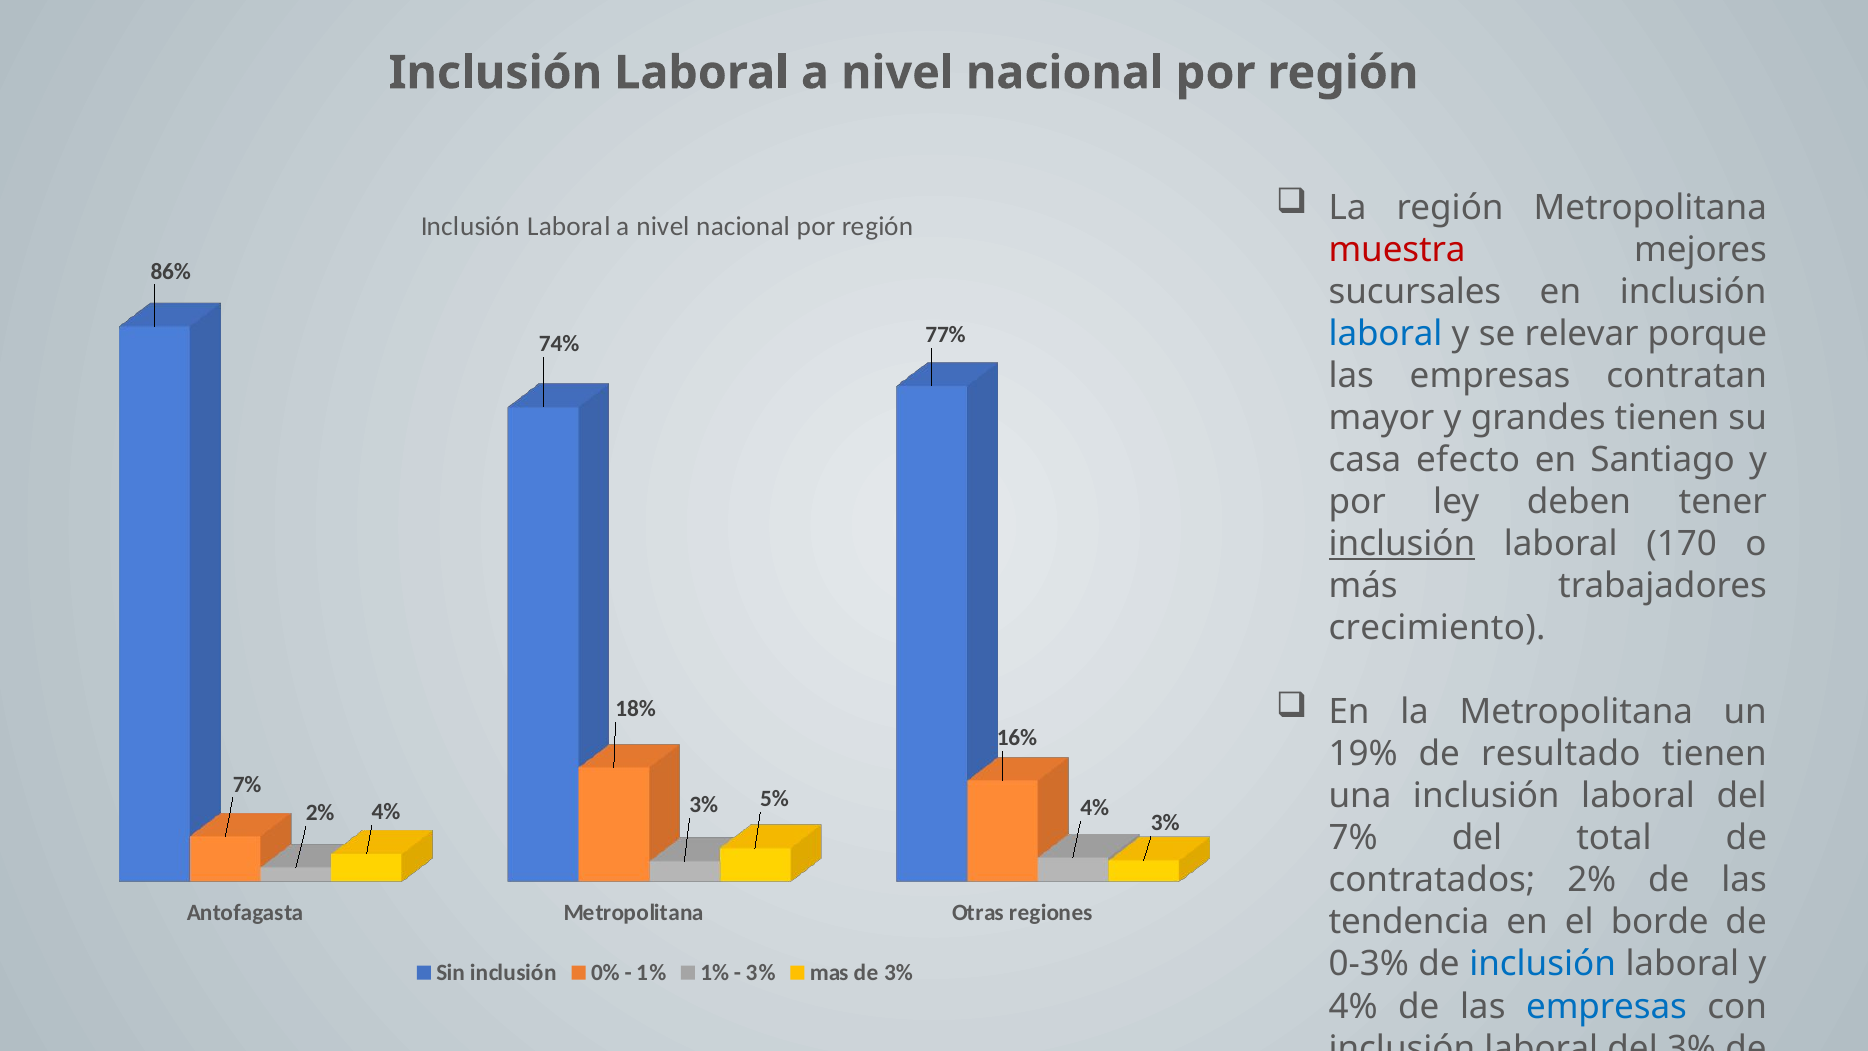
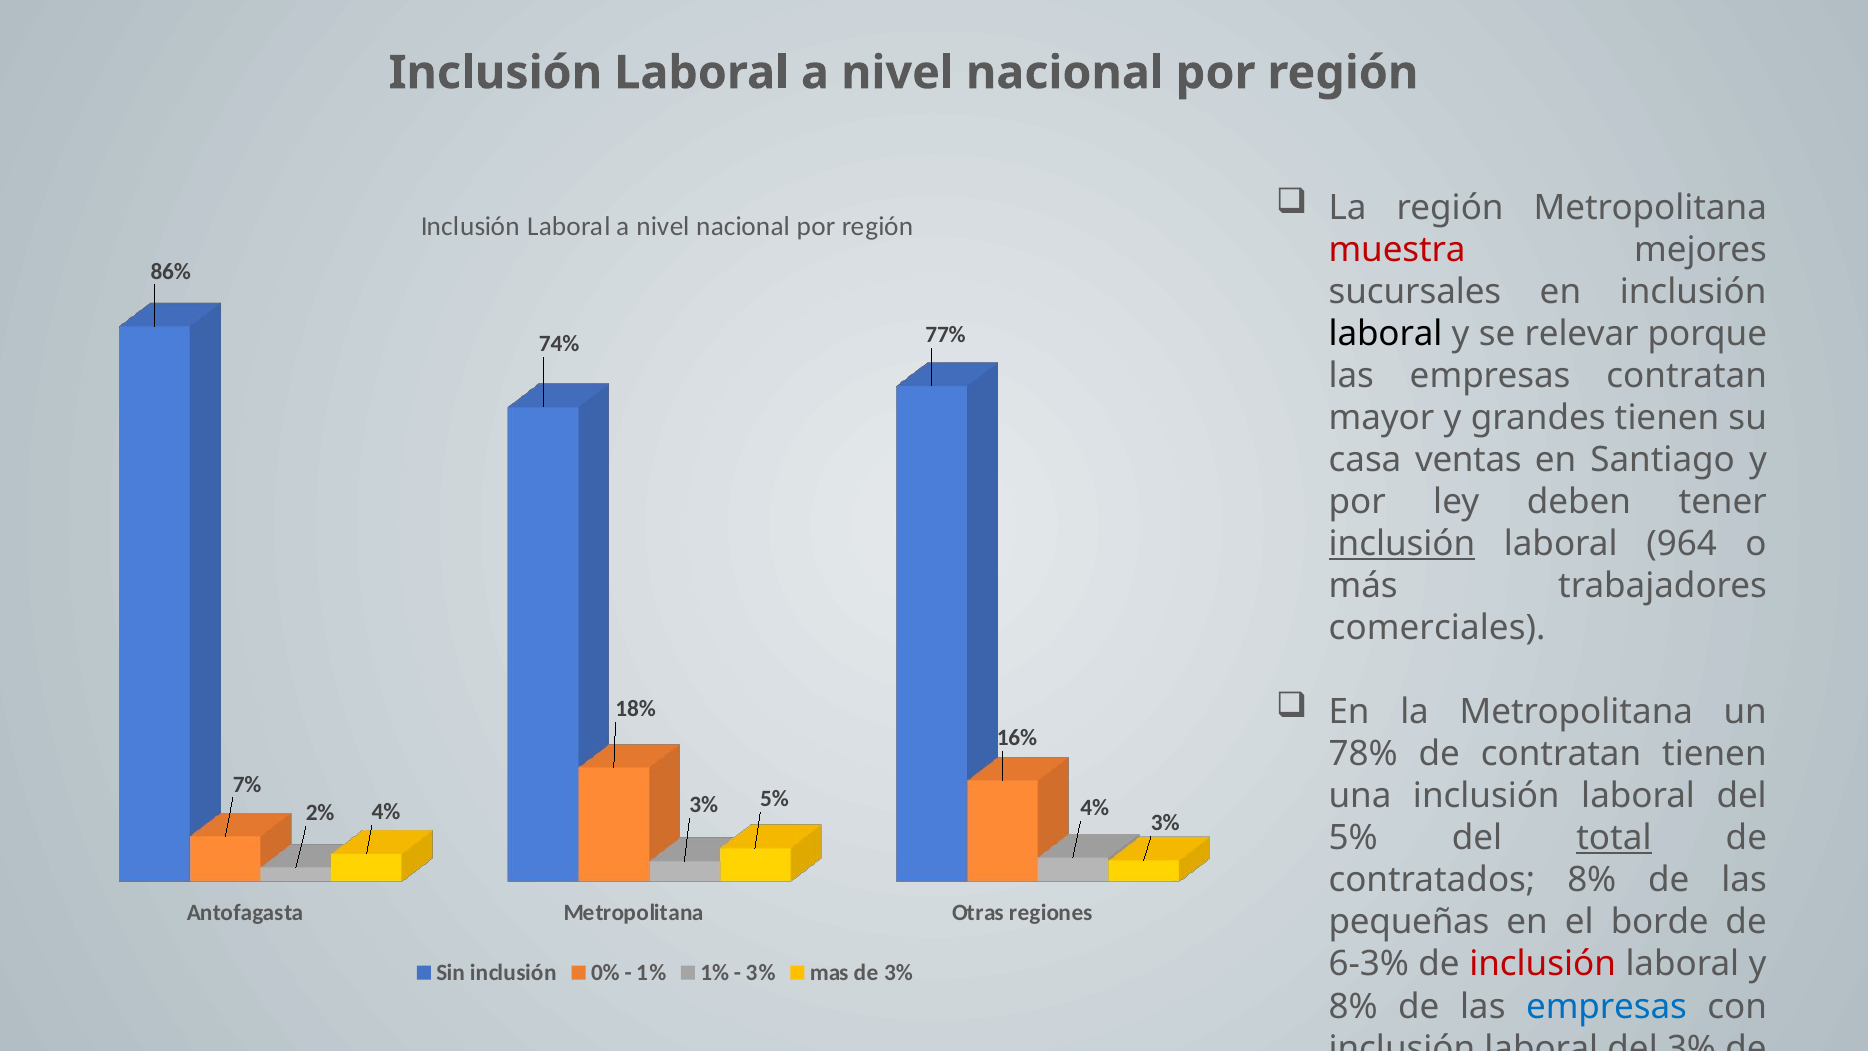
laboral colour: blue -> black (1386, 334)
efecto: efecto -> ventas (1468, 460)
170: 170 -> 964 (1682, 544)
crecimiento: crecimiento -> comerciales (1437, 628)
19%: 19% -> 78% (1363, 754)
de resultado: resultado -> contratan (1561, 754)
7%: 7% -> 5% (1353, 838)
total underline: none -> present (1614, 838)
contratados 2%: 2% -> 8% (1592, 880)
tendencia: tendencia -> pequeñas (1409, 922)
0-3%: 0-3% -> 6-3% (1369, 964)
inclusión colour: blue -> red (1543, 964)
4%: 4% -> 8% (1353, 1006)
